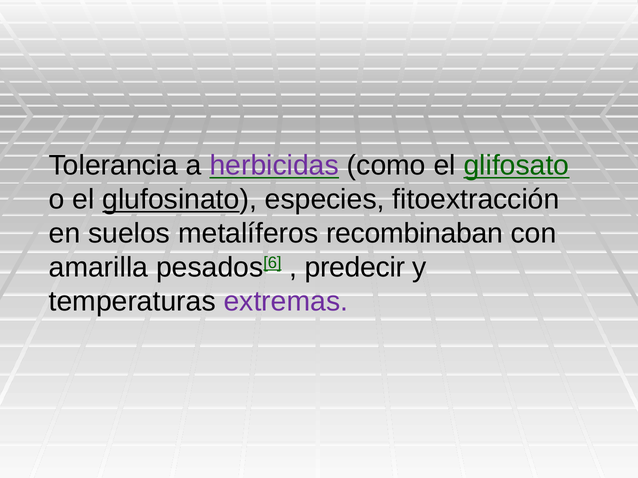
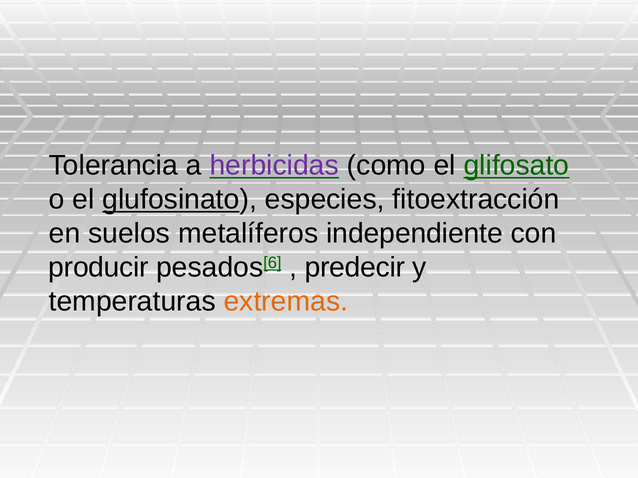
recombinaban: recombinaban -> independiente (415, 234)
amarilla: amarilla -> producir (99, 268)
extremas colour: purple -> orange (286, 302)
